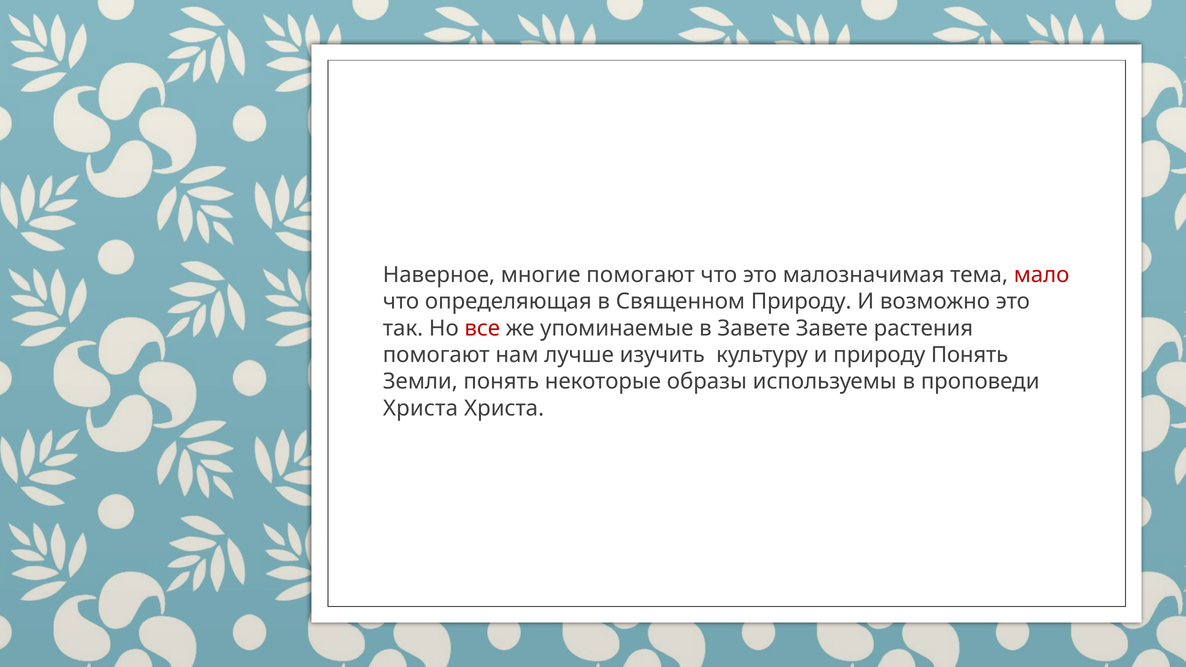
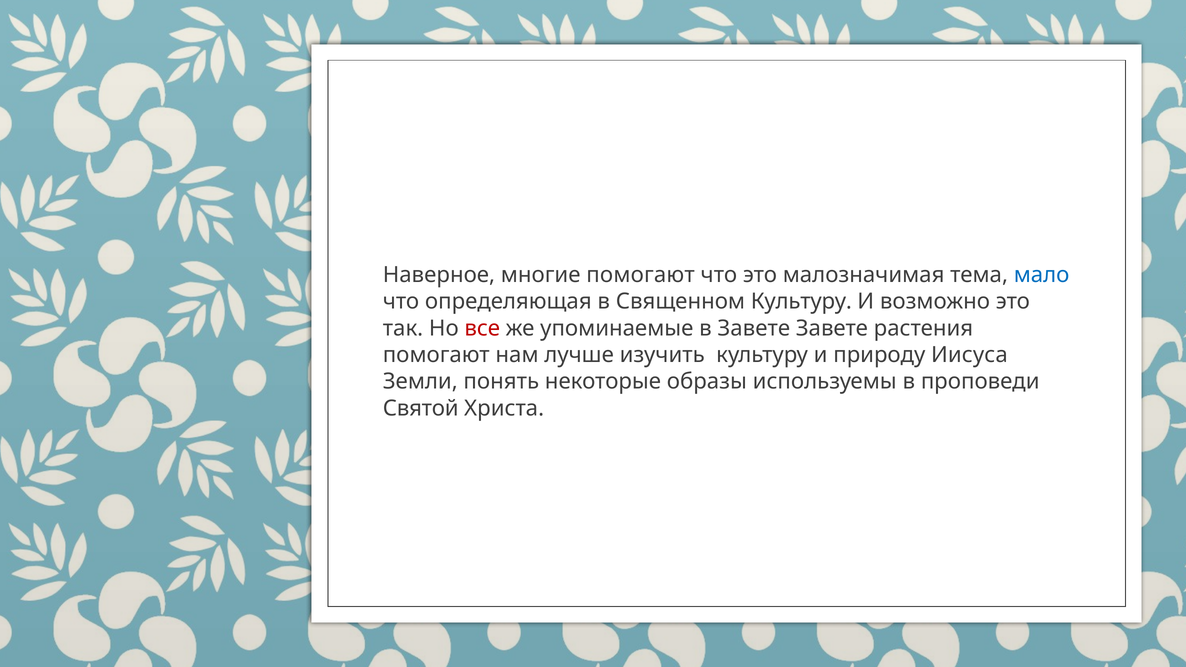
мало colour: red -> blue (1042, 275)
Священном Природу: Природу -> Культуру (801, 302)
природу Понять: Понять -> Иисуса (969, 355)
Христа: Христа -> Святой (421, 408)
